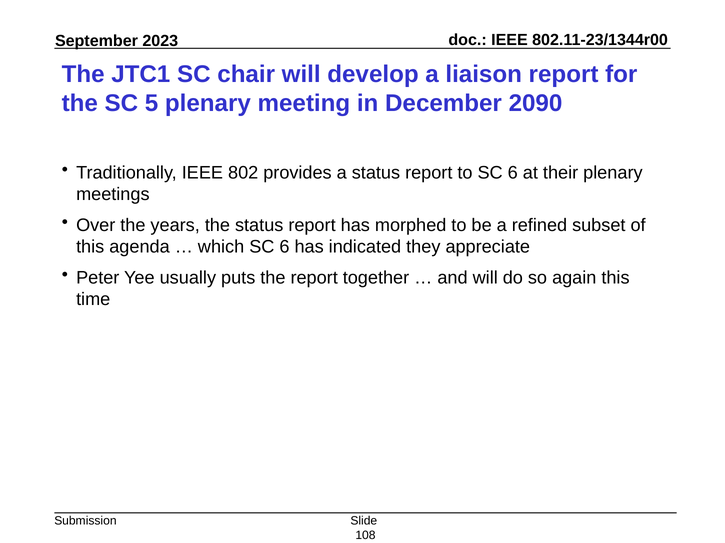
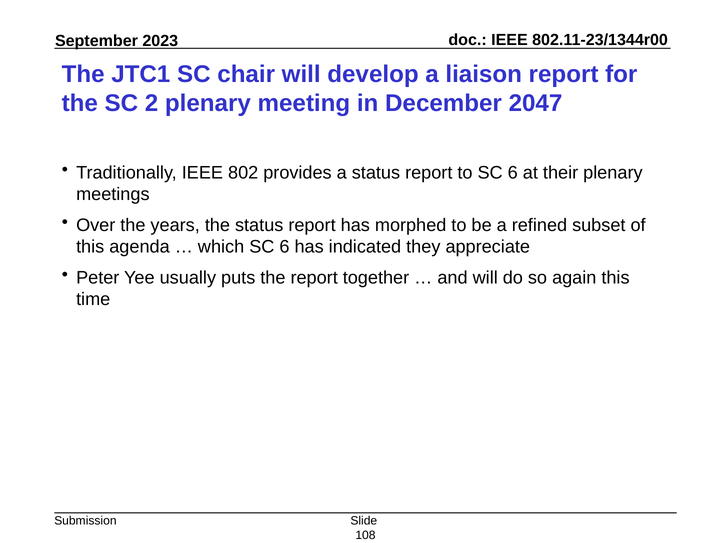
5: 5 -> 2 (152, 103)
2090: 2090 -> 2047 (535, 103)
